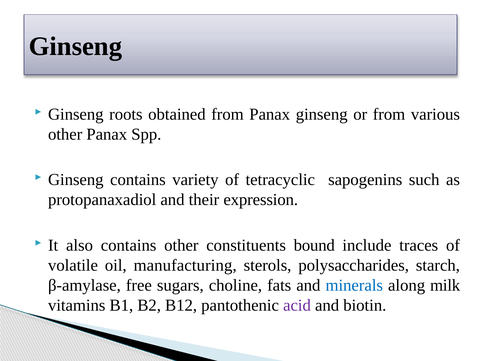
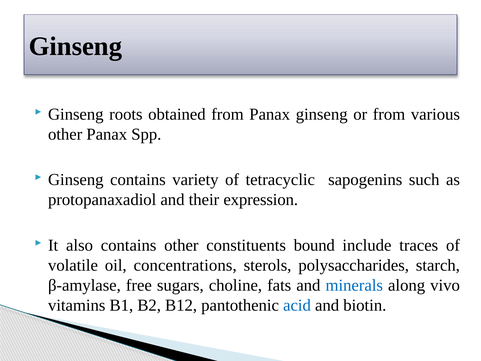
manufacturing: manufacturing -> concentrations (185, 265)
milk: milk -> vivo (445, 285)
acid colour: purple -> blue (297, 305)
